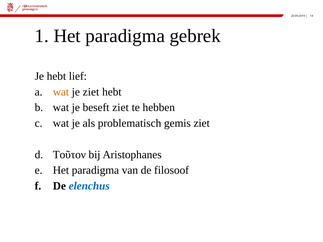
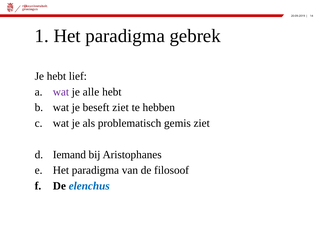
wat colour: orange -> purple (61, 92)
je ziet: ziet -> alle (91, 92)
Τοῦτον: Τοῦτον -> Iemand (69, 155)
